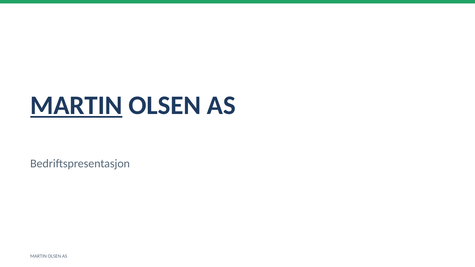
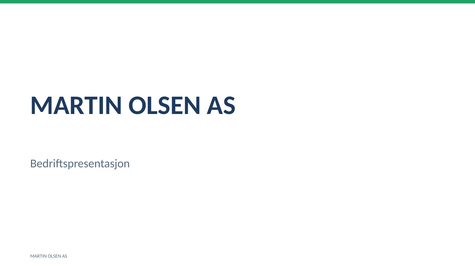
MARTIN underline: present -> none (76, 105)
